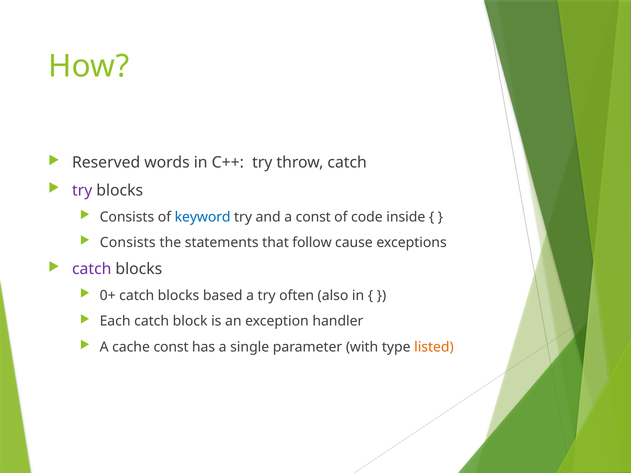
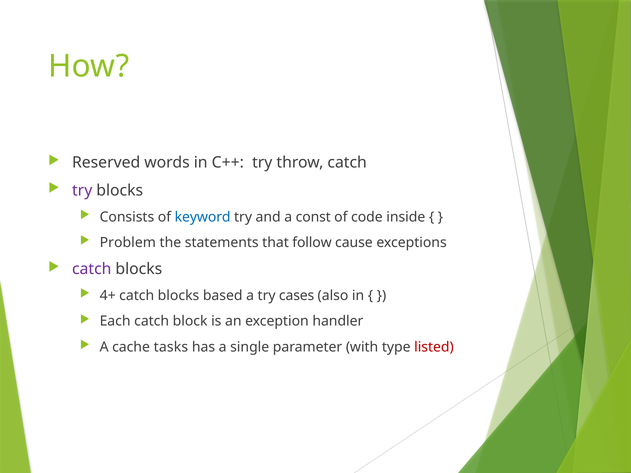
Consists: Consists -> Problem (128, 243)
0+: 0+ -> 4+ (108, 296)
often: often -> cases (297, 296)
cache const: const -> tasks (171, 347)
listed colour: orange -> red (434, 347)
